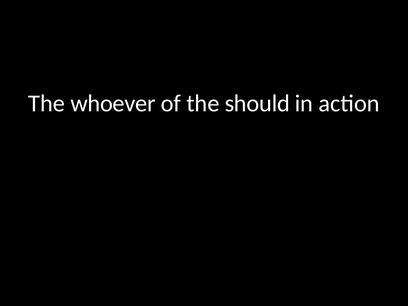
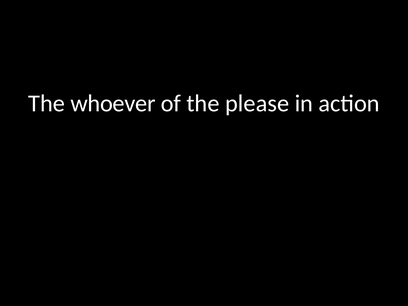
should: should -> please (257, 104)
